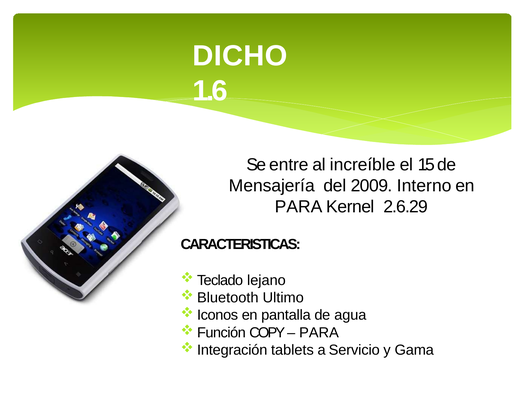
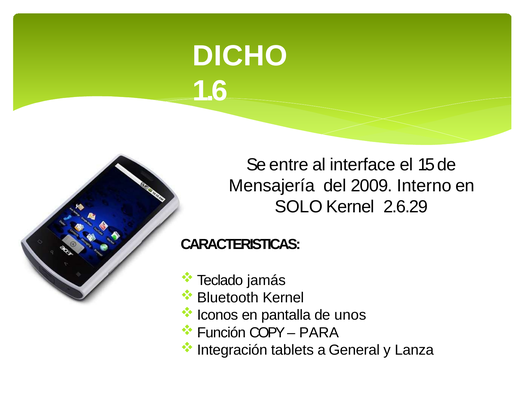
increíble: increíble -> interface (363, 165)
PARA: PARA -> SOLO (299, 207)
lejano: lejano -> jamás (266, 280)
Ultimo: Ultimo -> Kernel (283, 298)
agua: agua -> unos (350, 315)
Servicio: Servicio -> General (354, 350)
Gama: Gama -> Lanza (414, 350)
